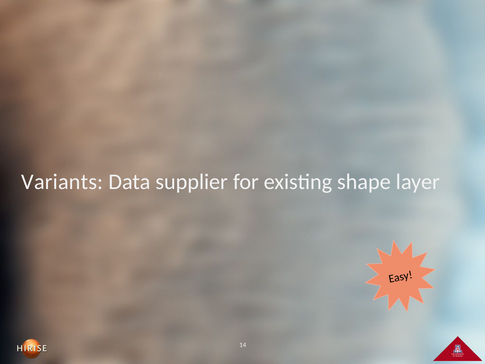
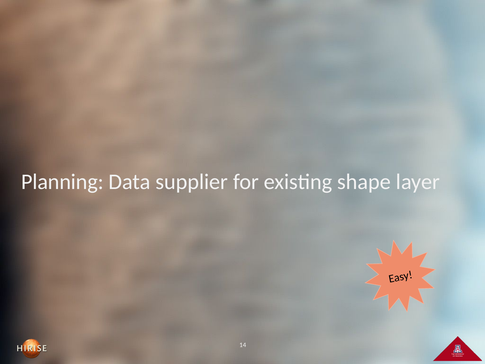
Variants: Variants -> Planning (62, 182)
